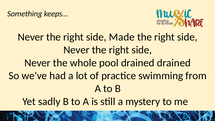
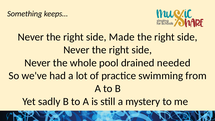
drained drained: drained -> needed (174, 63)
